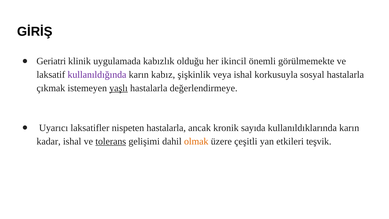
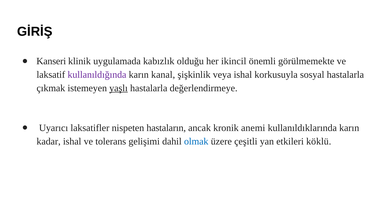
Geriatri: Geriatri -> Kanseri (51, 61)
kabız: kabız -> kanal (163, 75)
nispeten hastalarla: hastalarla -> hastaların (166, 128)
sayıda: sayıda -> anemi (253, 128)
tolerans underline: present -> none (111, 141)
olmak colour: orange -> blue (196, 141)
teşvik: teşvik -> köklü (319, 141)
